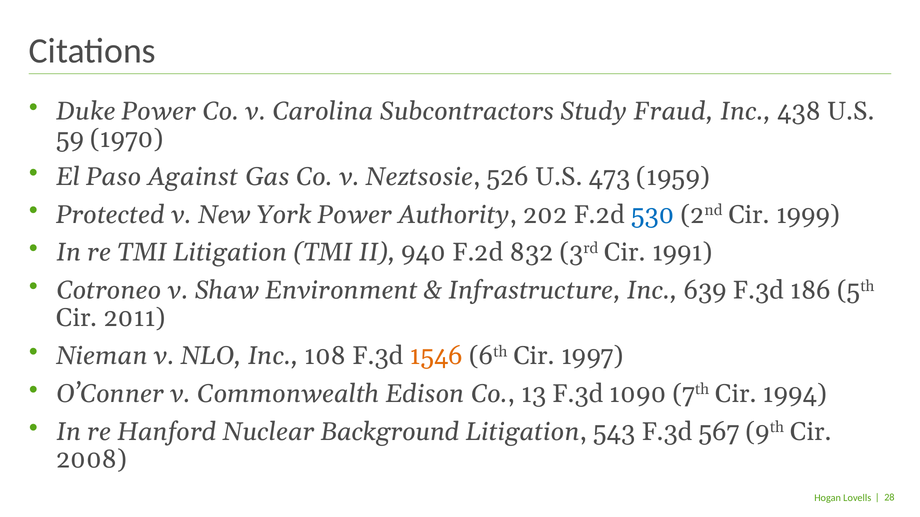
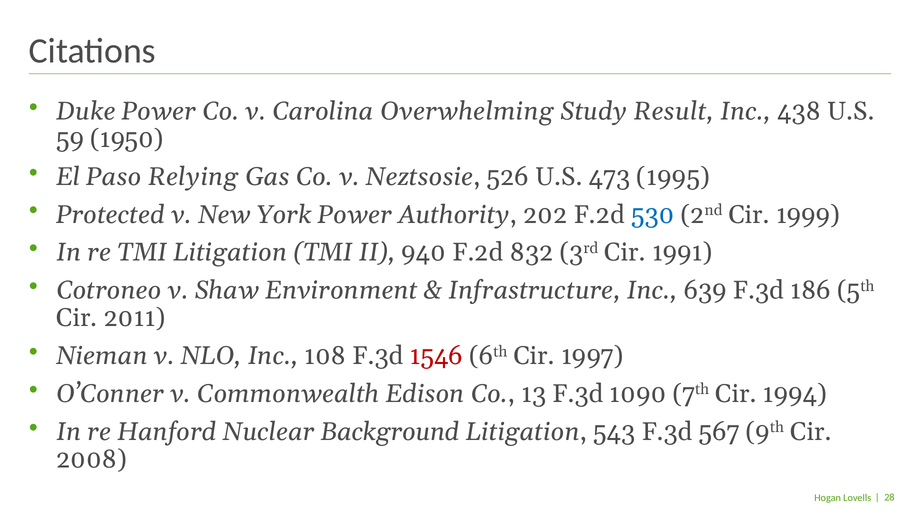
Subcontractors: Subcontractors -> Overwhelming (467, 111)
Fraud: Fraud -> Result (674, 111)
1970: 1970 -> 1950 (127, 139)
Against: Against -> Relying (193, 177)
1959: 1959 -> 1995 (673, 177)
1546 colour: orange -> red (436, 356)
